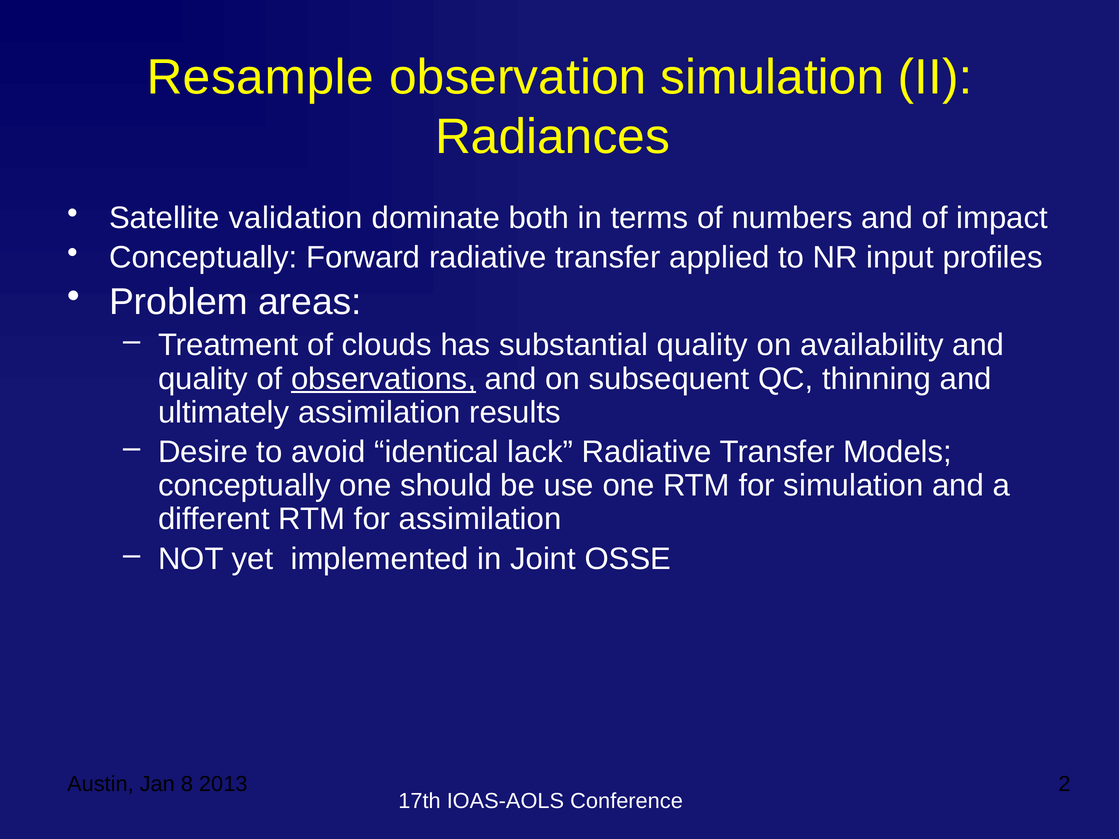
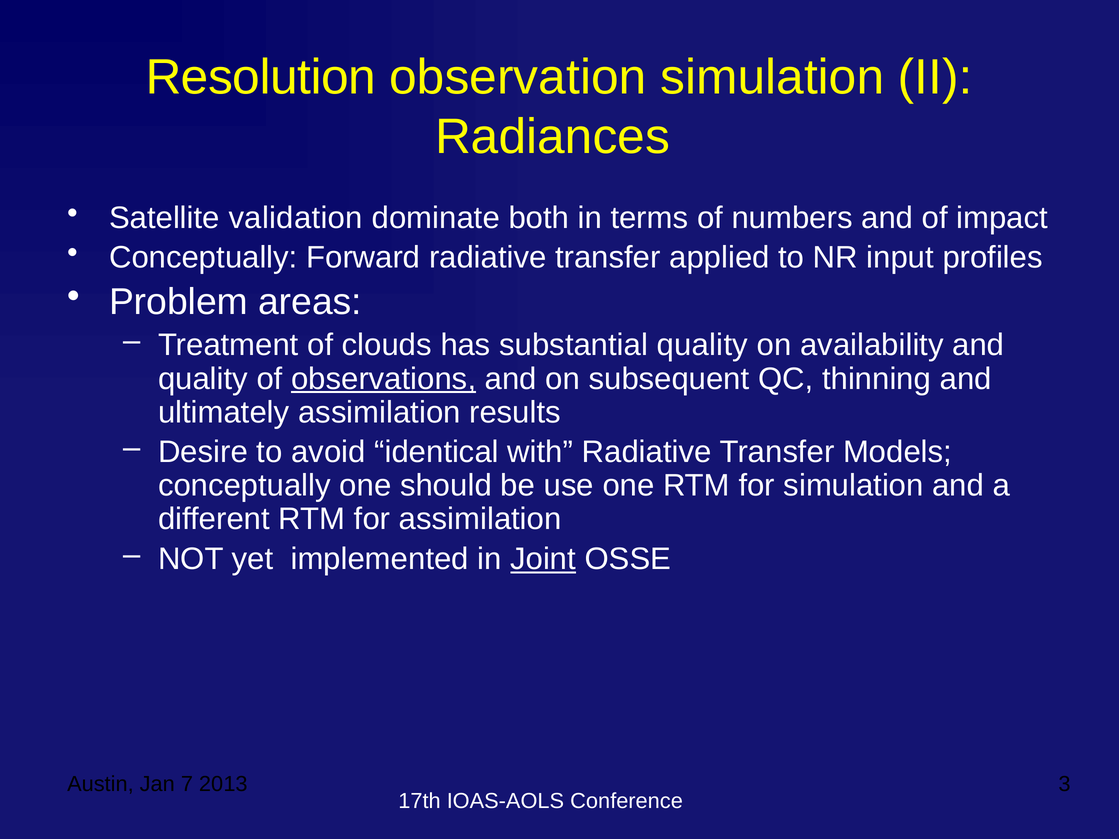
Resample: Resample -> Resolution (261, 77)
lack: lack -> with (540, 452)
Joint underline: none -> present (543, 559)
8: 8 -> 7 (187, 784)
2: 2 -> 3 (1064, 784)
